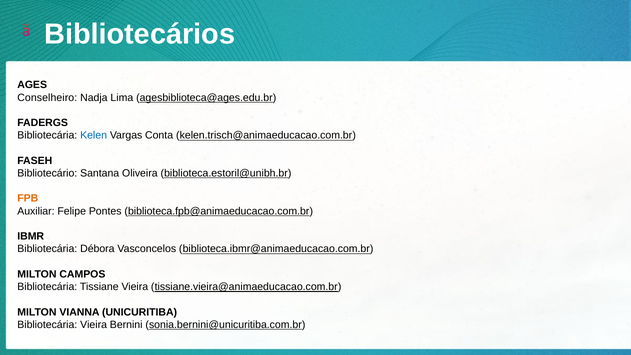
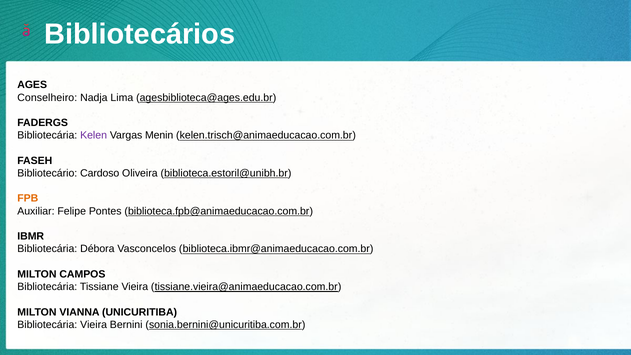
Kelen colour: blue -> purple (94, 135)
Conta: Conta -> Menin (159, 135)
Santana: Santana -> Cardoso (100, 173)
